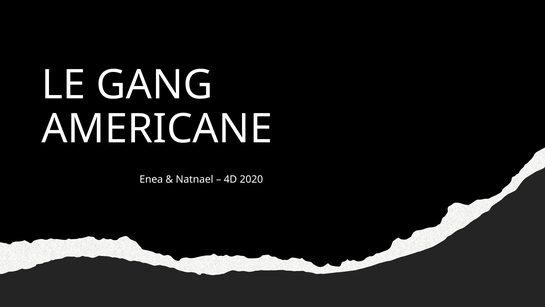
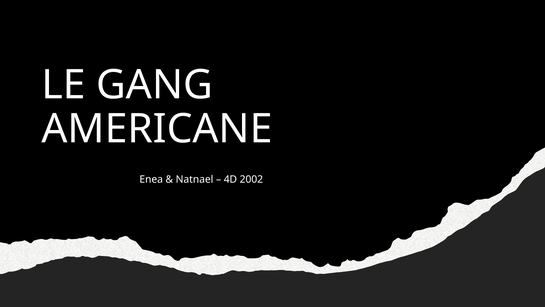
2020: 2020 -> 2002 (251, 179)
